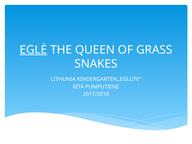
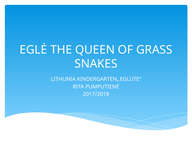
EGLĖ underline: present -> none (33, 50)
